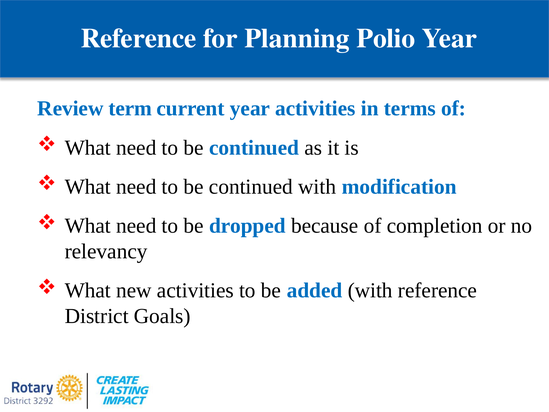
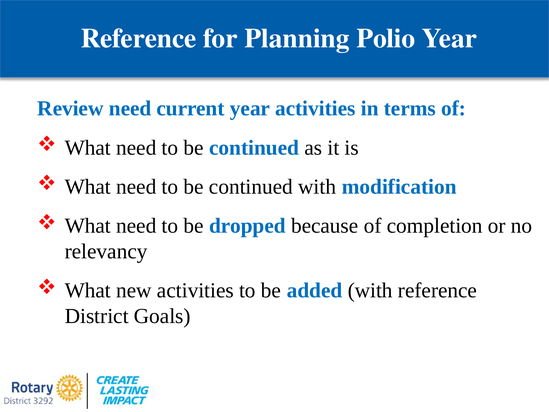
Review term: term -> need (130, 108)
